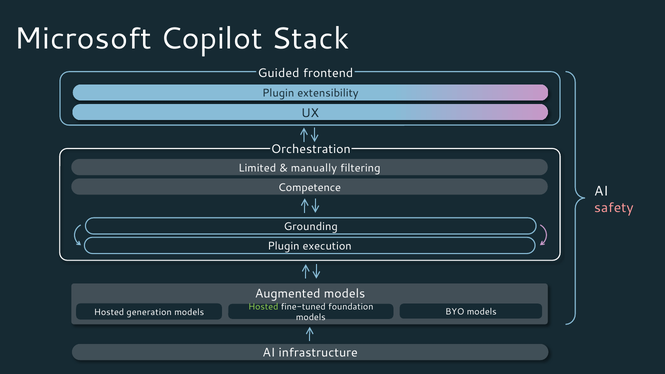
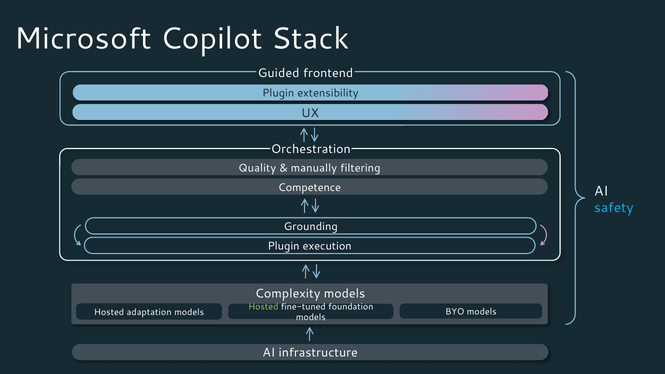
Limited: Limited -> Quality (257, 168)
safety colour: pink -> light blue (614, 208)
Augmented: Augmented -> Complexity (288, 294)
generation: generation -> adaptation (149, 312)
